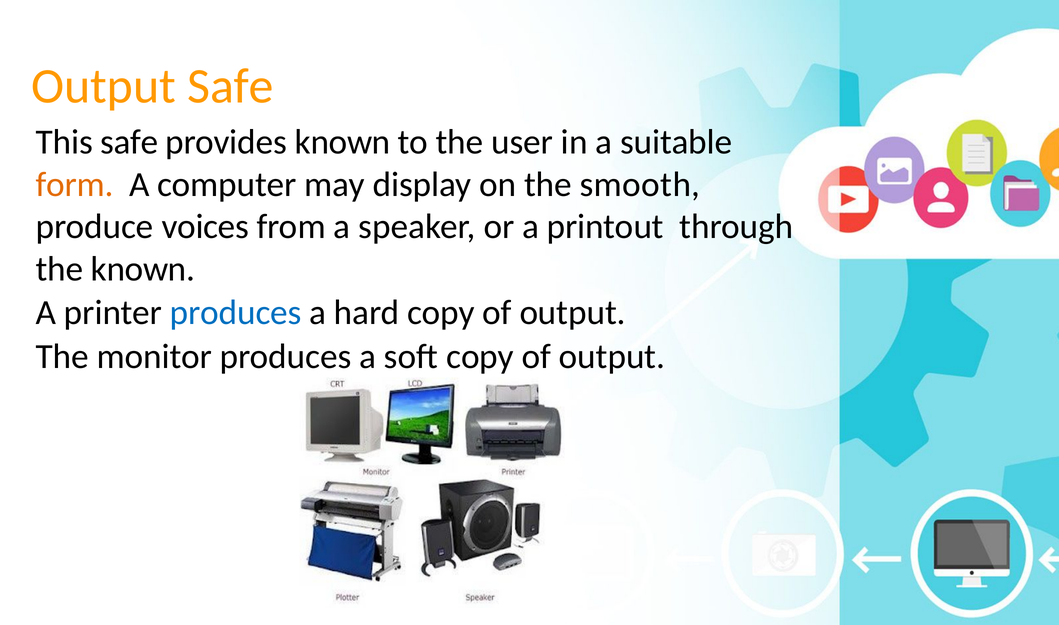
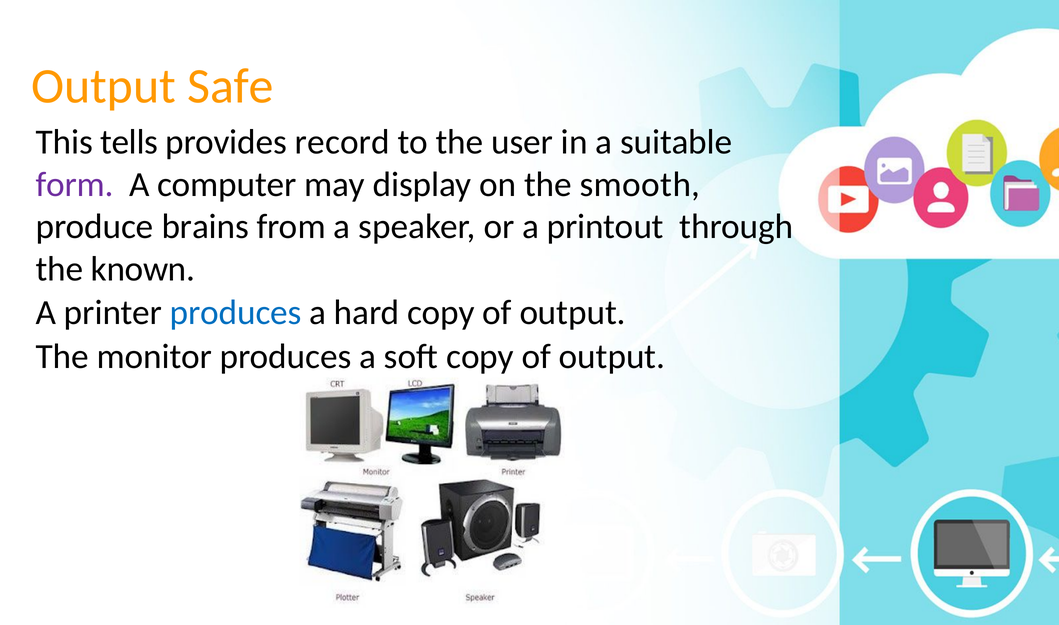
This safe: safe -> tells (129, 142)
provides known: known -> record (342, 142)
form colour: orange -> purple (75, 185)
voices: voices -> brains (205, 227)
